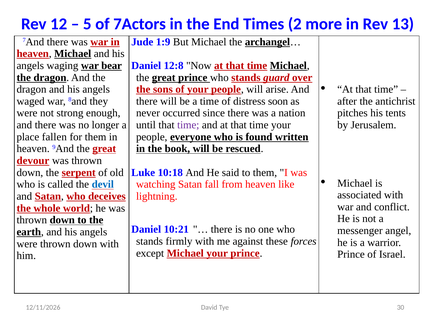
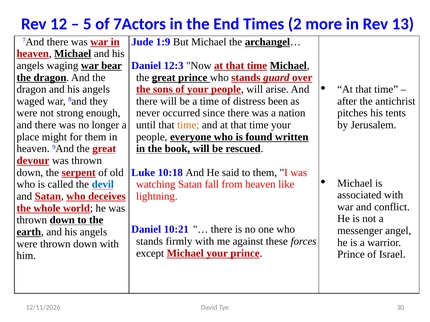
12:8: 12:8 -> 12:3 (174, 66)
soon: soon -> been (278, 101)
time colour: purple -> orange (188, 125)
fallen: fallen -> might (54, 137)
